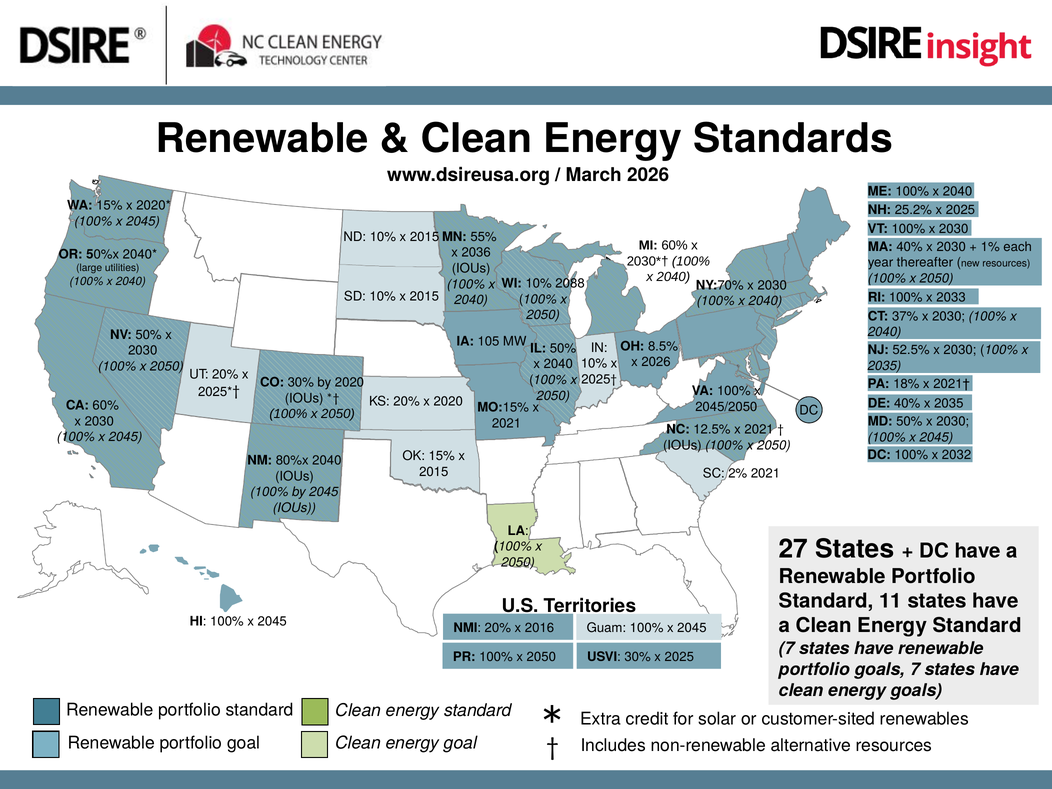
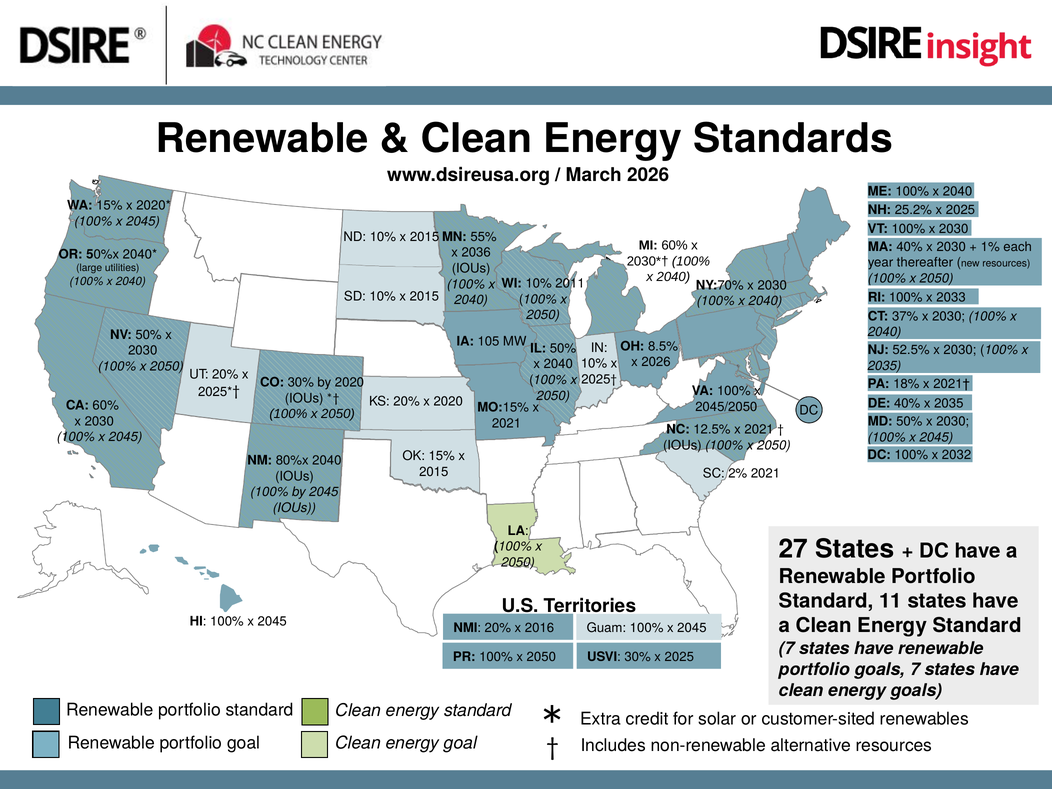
2088: 2088 -> 2011 (570, 283)
